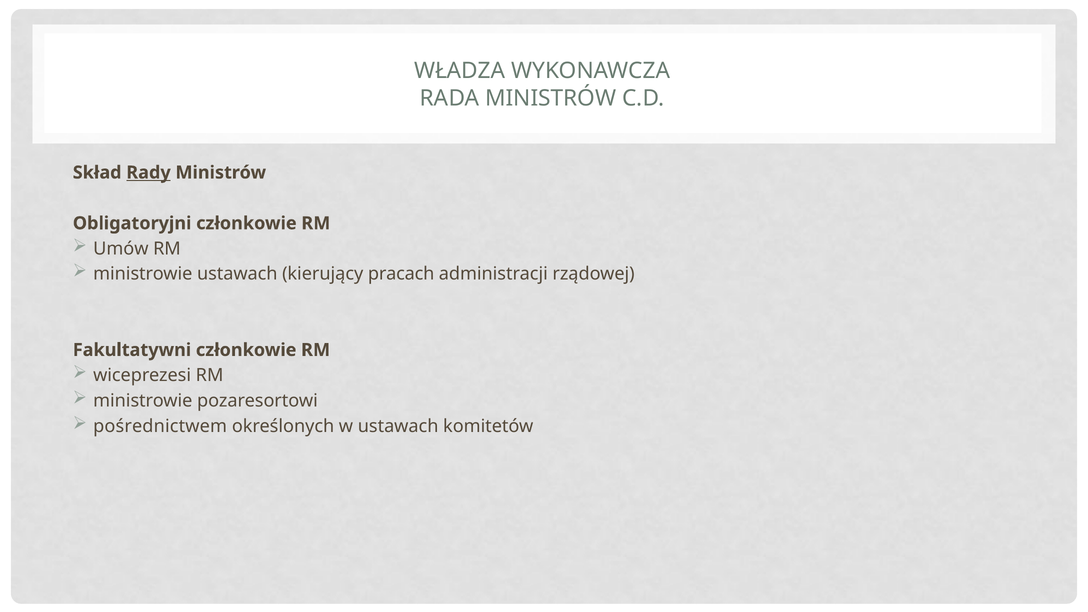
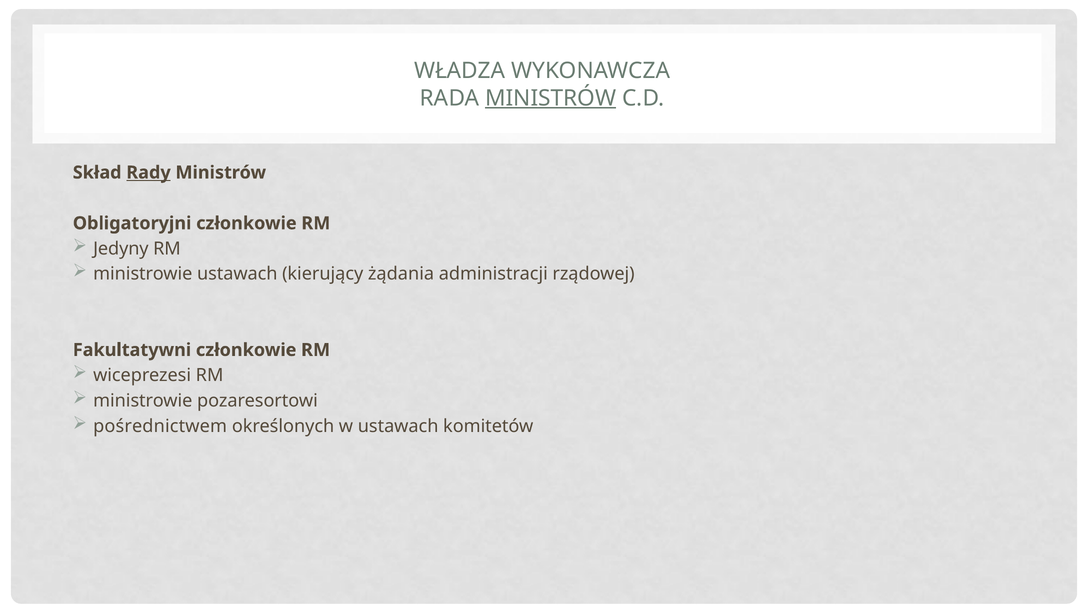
MINISTRÓW underline: none -> present (551, 98)
Umów: Umów -> Jedyny (121, 249)
pracach: pracach -> żądania (401, 274)
